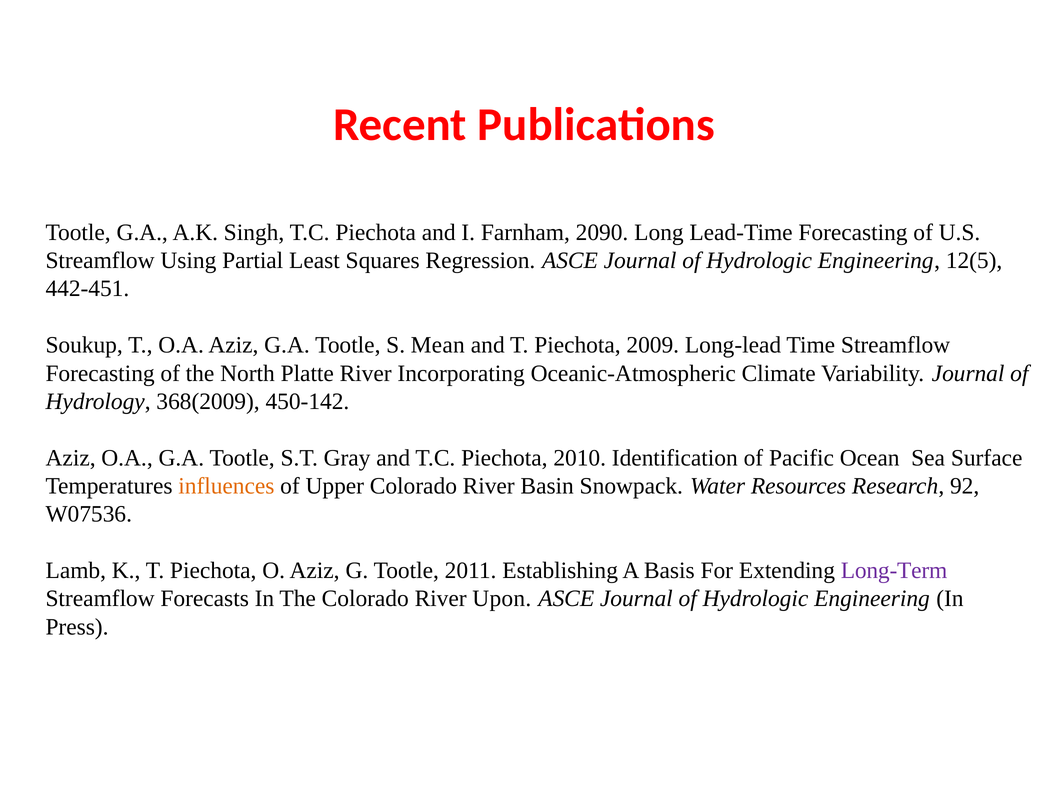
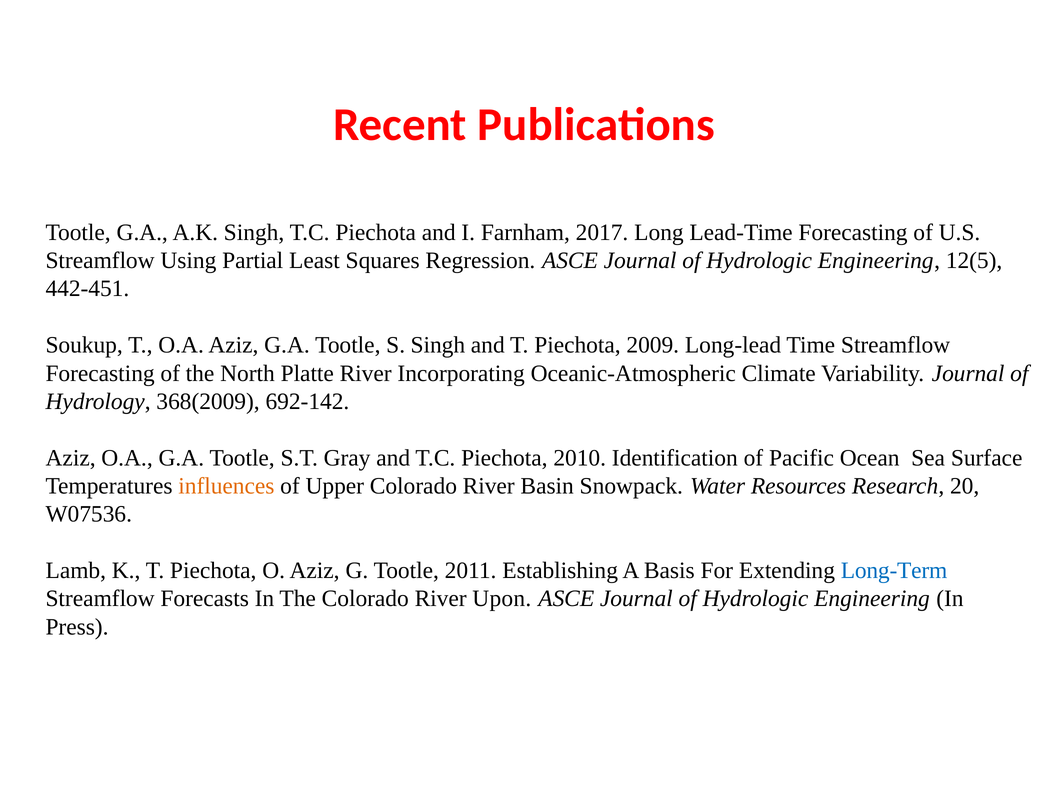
2090: 2090 -> 2017 (602, 232)
S Mean: Mean -> Singh (438, 345)
450-142: 450-142 -> 692-142 (307, 401)
92: 92 -> 20 (965, 486)
Long-Term colour: purple -> blue (894, 570)
